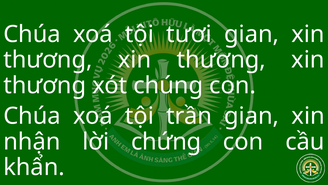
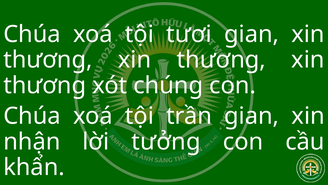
chứng: chứng -> tưởng (166, 141)
